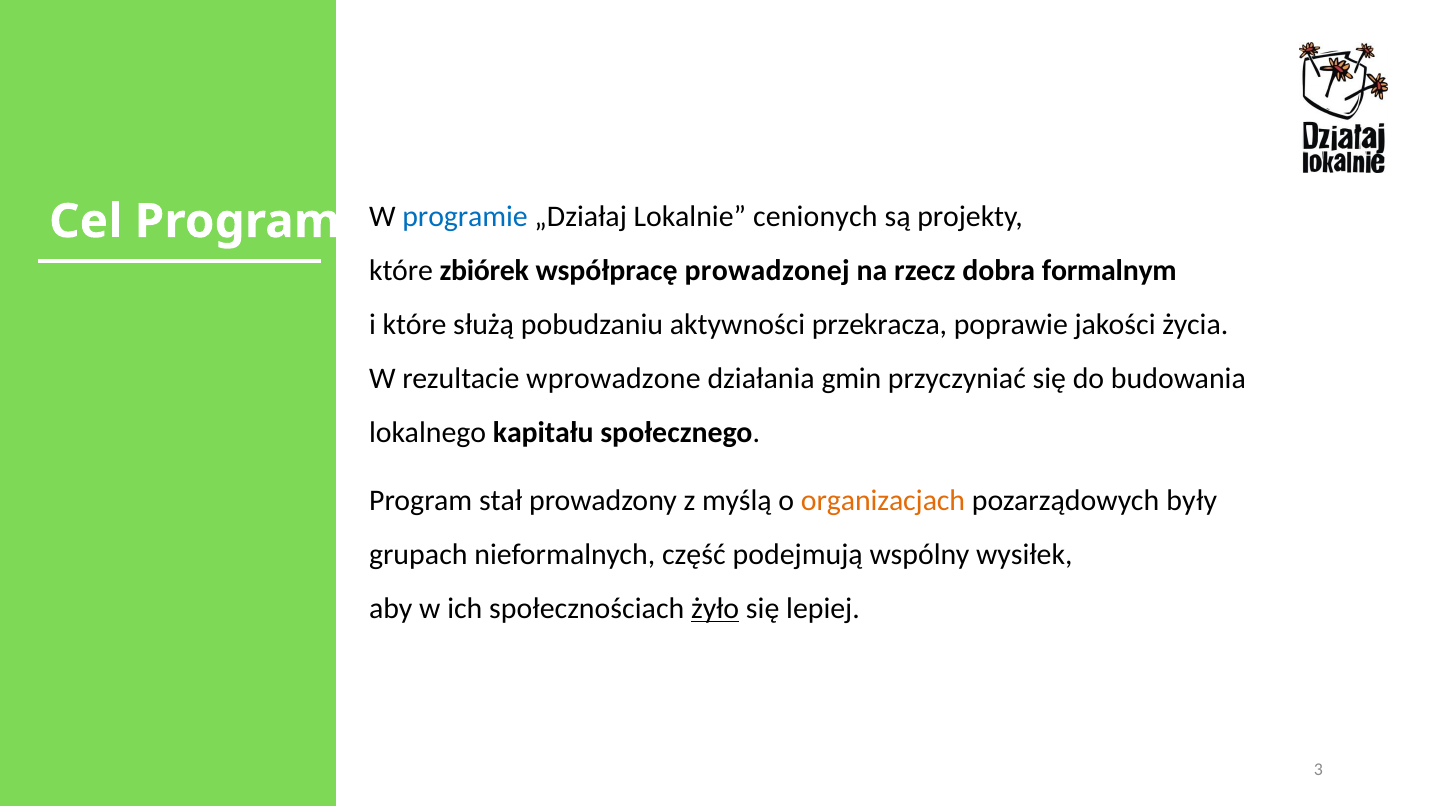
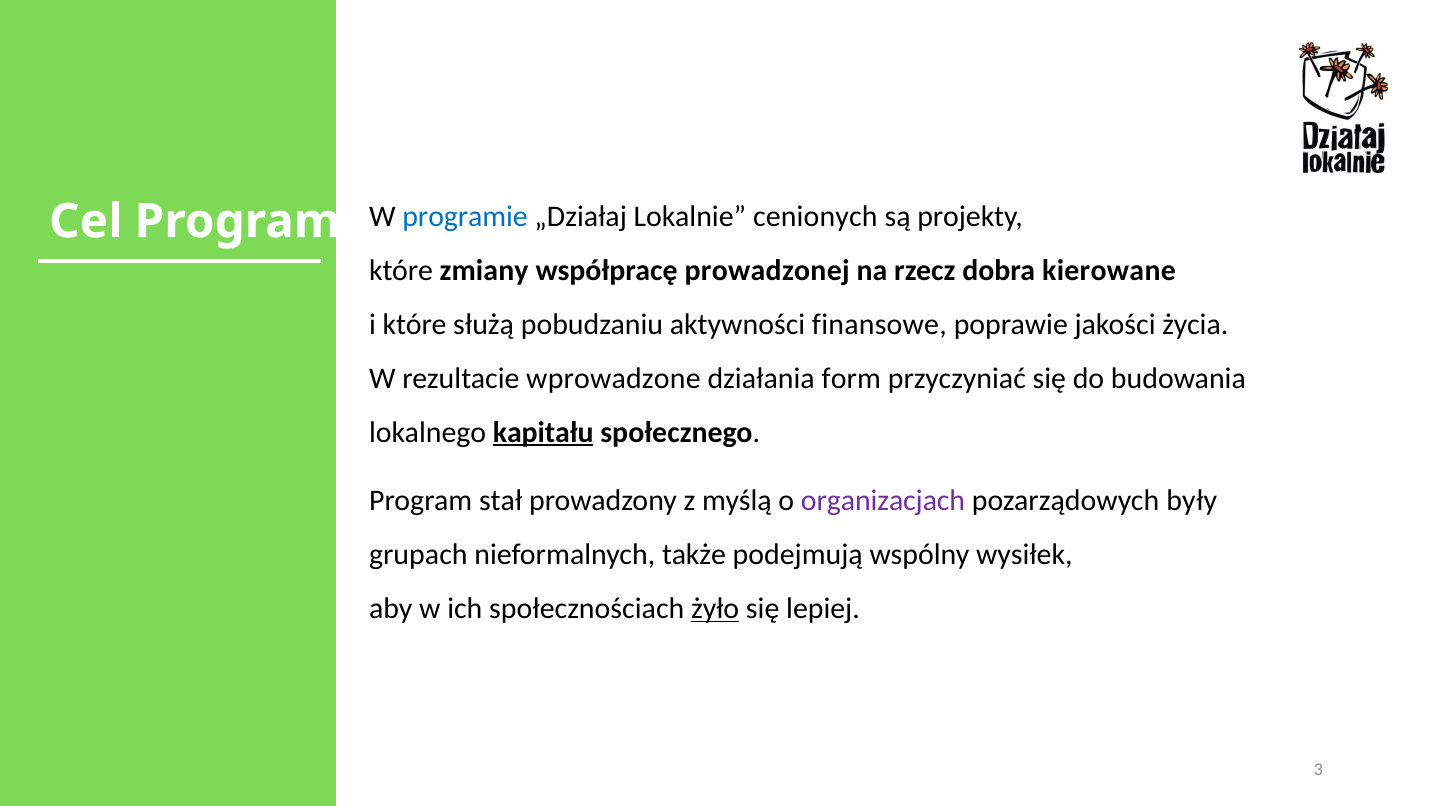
zbiórek: zbiórek -> zmiany (484, 271)
formalnym: formalnym -> kierowane (1109, 271)
przekracza: przekracza -> finansowe (879, 324)
gmin: gmin -> form (851, 378)
kapitału underline: none -> present (543, 432)
organizacjach colour: orange -> purple (883, 501)
część: część -> także (694, 555)
